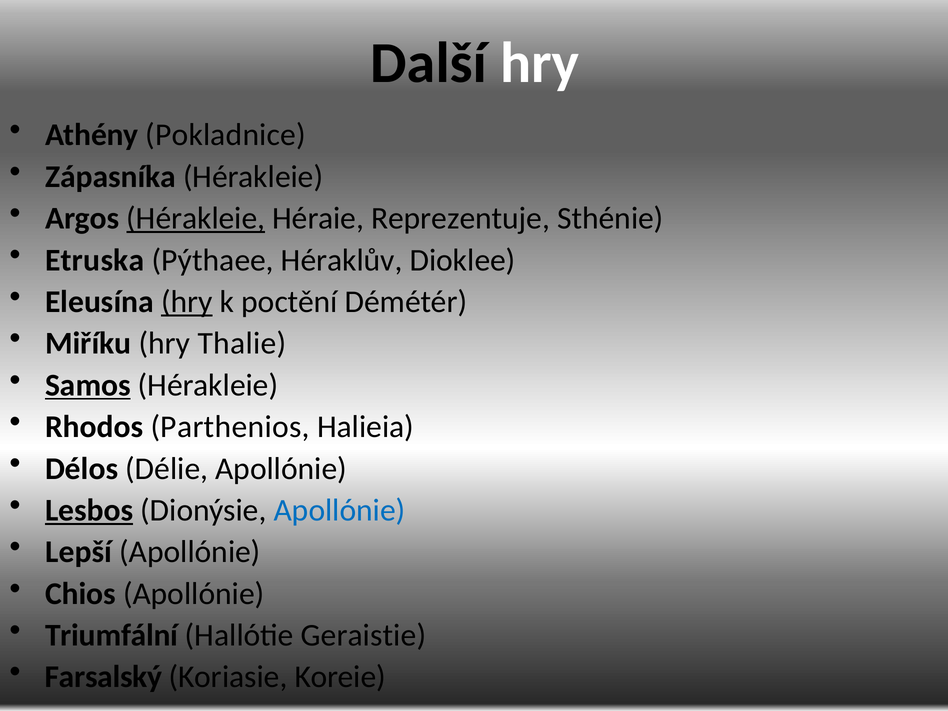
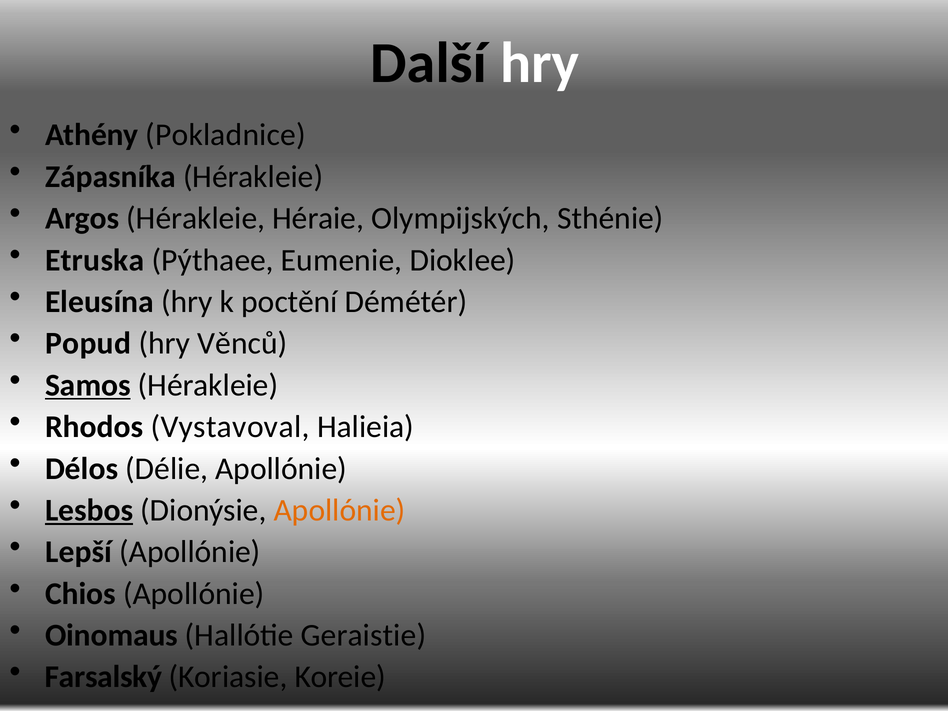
Hérakleie underline: present -> none (196, 218)
Reprezentuje: Reprezentuje -> Olympijských (460, 218)
Héraklův: Héraklův -> Eumenie (342, 260)
hry underline: present -> none (187, 302)
Miříku: Miříku -> Popud (88, 343)
Thalie: Thalie -> Věnců (242, 343)
Parthenios: Parthenios -> Vystavoval (230, 427)
Apollónie colour: blue -> orange (340, 510)
Triumfální: Triumfální -> Oinomaus (112, 635)
